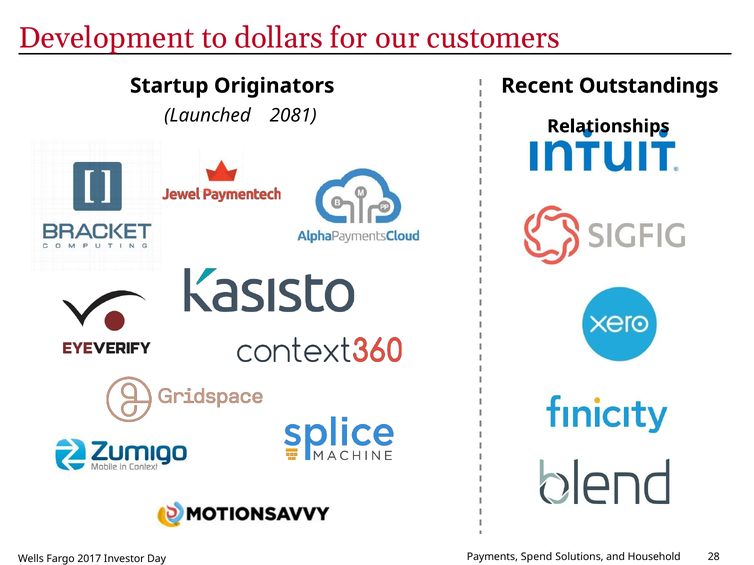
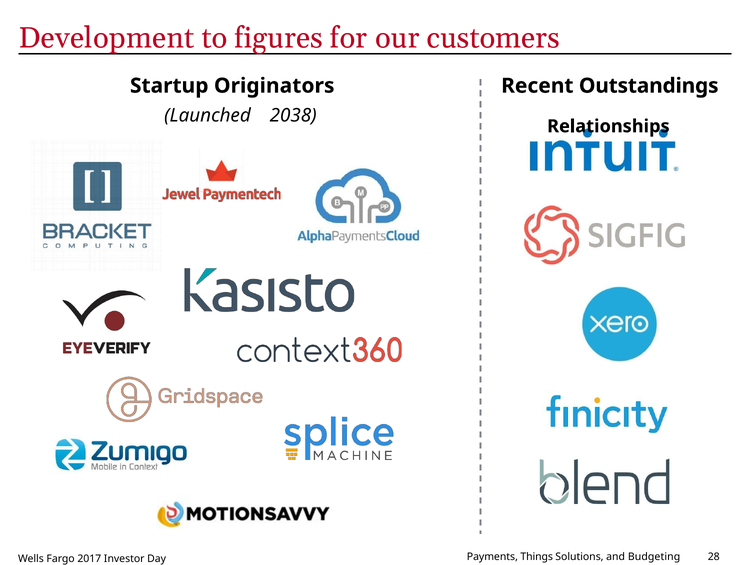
dollars: dollars -> figures (279, 38)
2081: 2081 -> 2038 (293, 115)
Spend: Spend -> Things (537, 558)
Household: Household -> Budgeting (654, 558)
